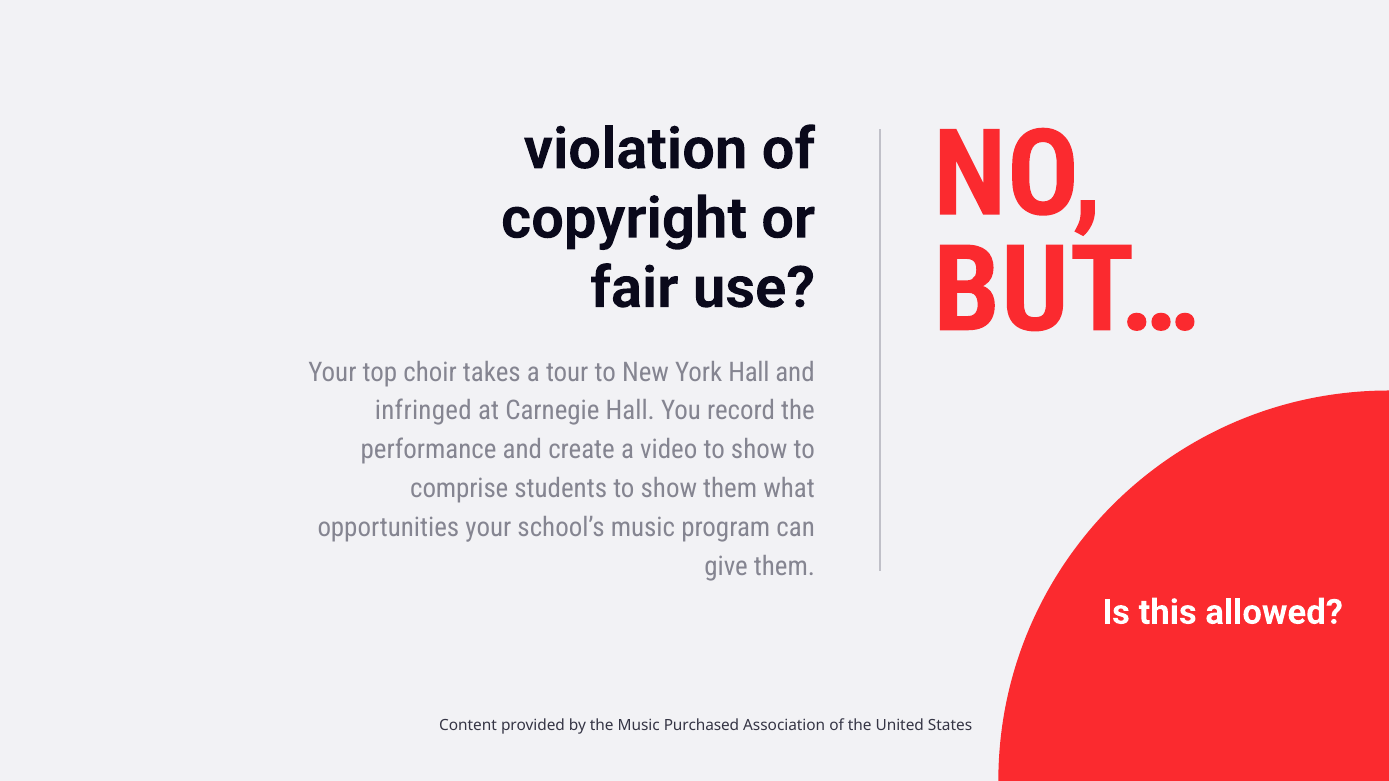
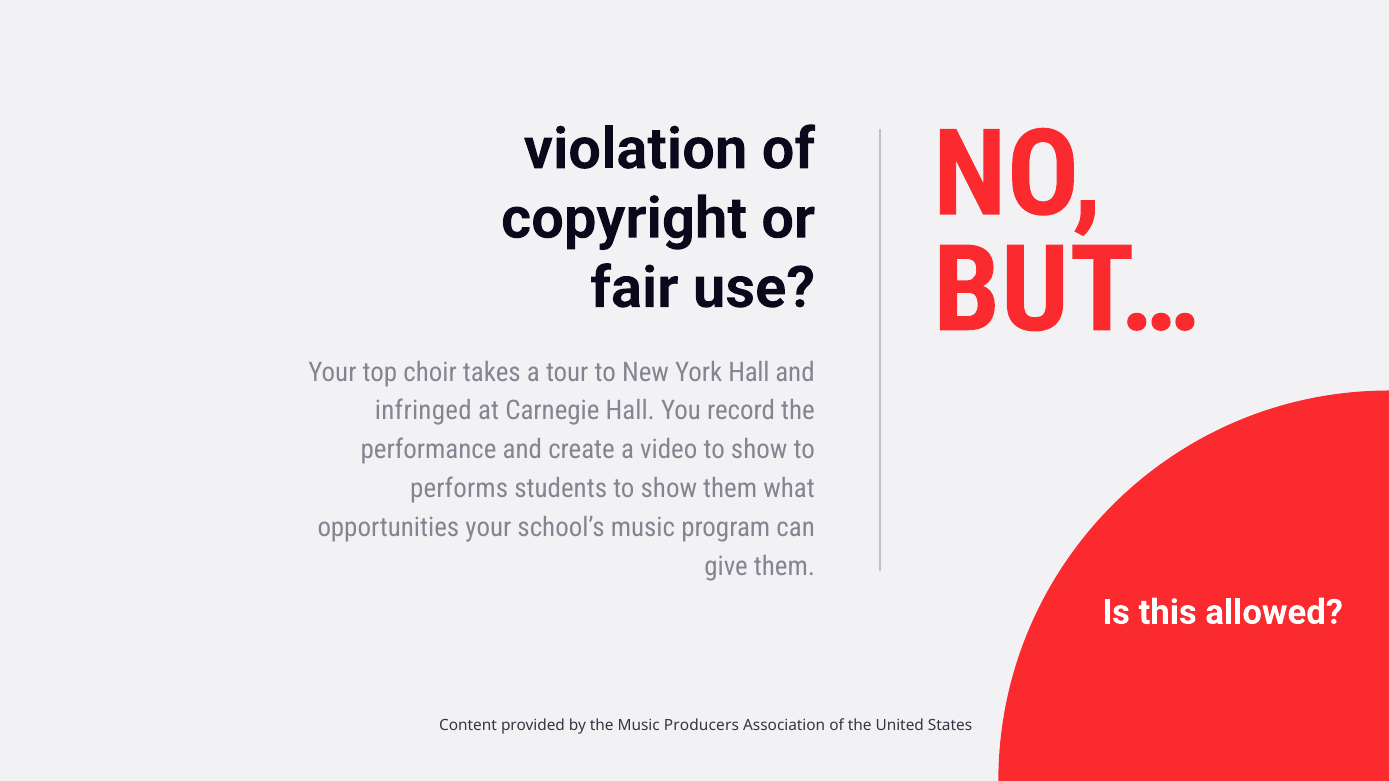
comprise: comprise -> performs (459, 489)
Purchased: Purchased -> Producers (701, 726)
